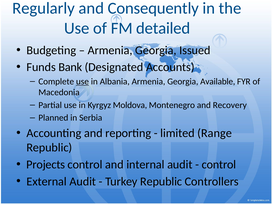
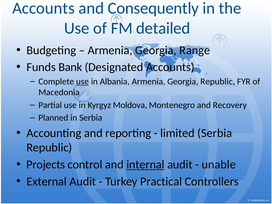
Regularly: Regularly -> Accounts (43, 8)
Issued: Issued -> Range (195, 50)
Georgia Available: Available -> Republic (218, 81)
limited Range: Range -> Serbia (215, 133)
internal underline: none -> present (145, 165)
control: control -> unable (219, 165)
Turkey Republic: Republic -> Practical (161, 181)
